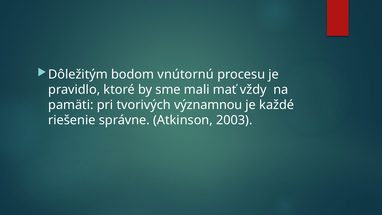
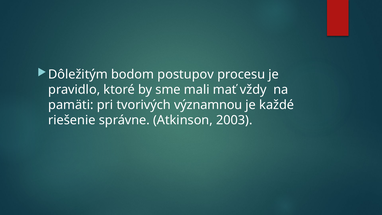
vnútornú: vnútornú -> postupov (186, 74)
